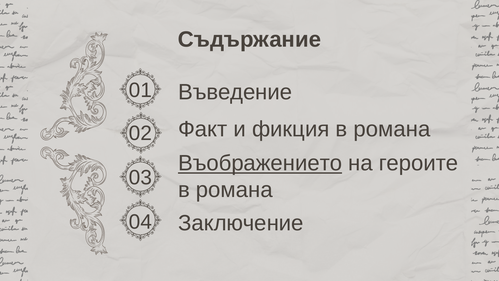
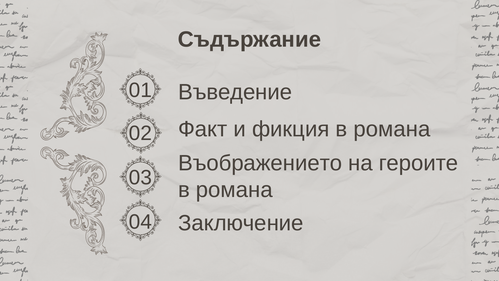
Въображението underline: present -> none (260, 163)
